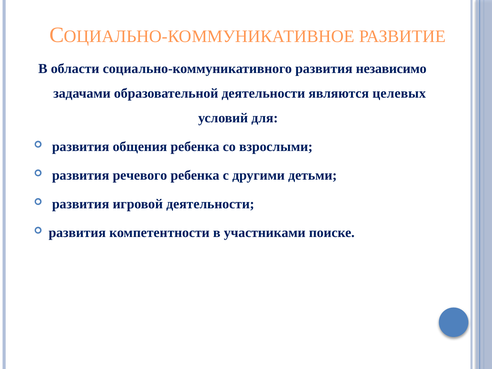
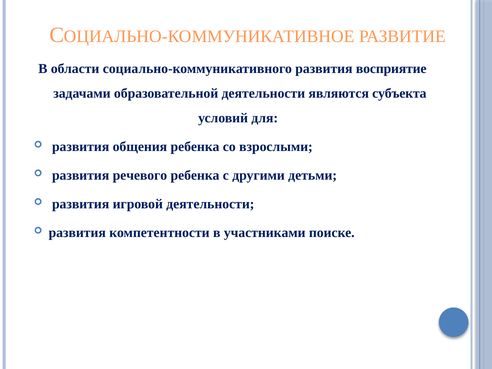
независимо: независимо -> восприятие (391, 69)
целевых: целевых -> субъекта (399, 93)
